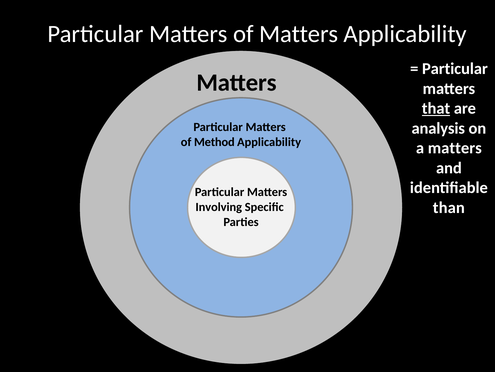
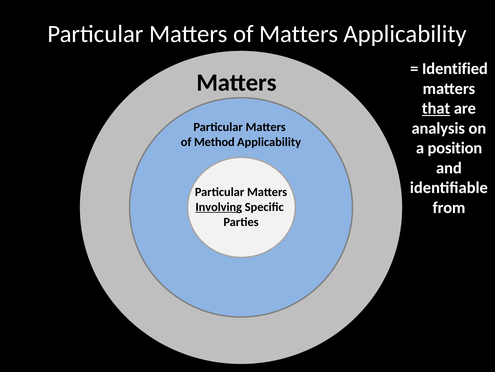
Particular: Particular -> Identified (455, 69)
a matters: matters -> position (455, 148)
than: than -> from (449, 207)
Involving underline: none -> present (219, 207)
